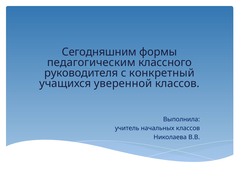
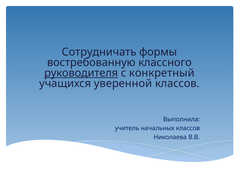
Сегодняшним: Сегодняшним -> Сотрудничать (99, 52)
педагогическим: педагогическим -> востребованную (91, 62)
руководителя underline: none -> present (81, 73)
